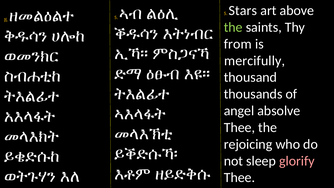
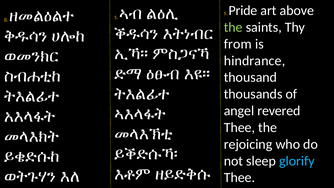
Stars: Stars -> Pride (243, 11)
mercifully: mercifully -> hindrance (255, 61)
absolve: absolve -> revered (279, 111)
glorify colour: pink -> light blue (297, 161)
